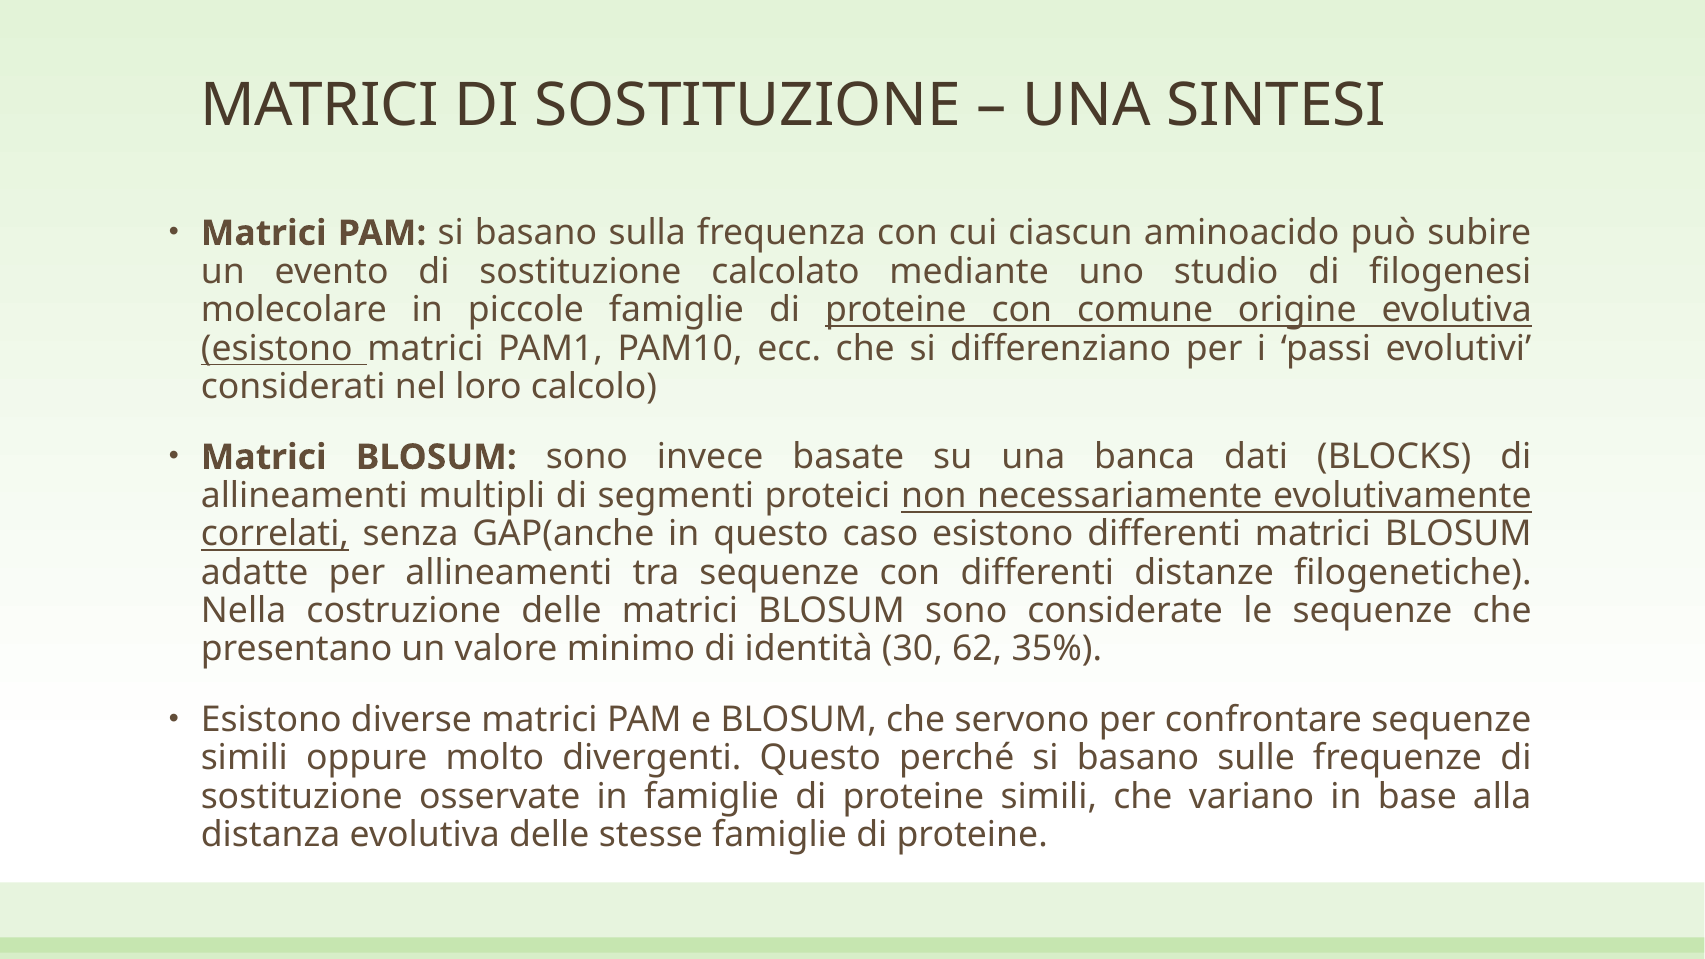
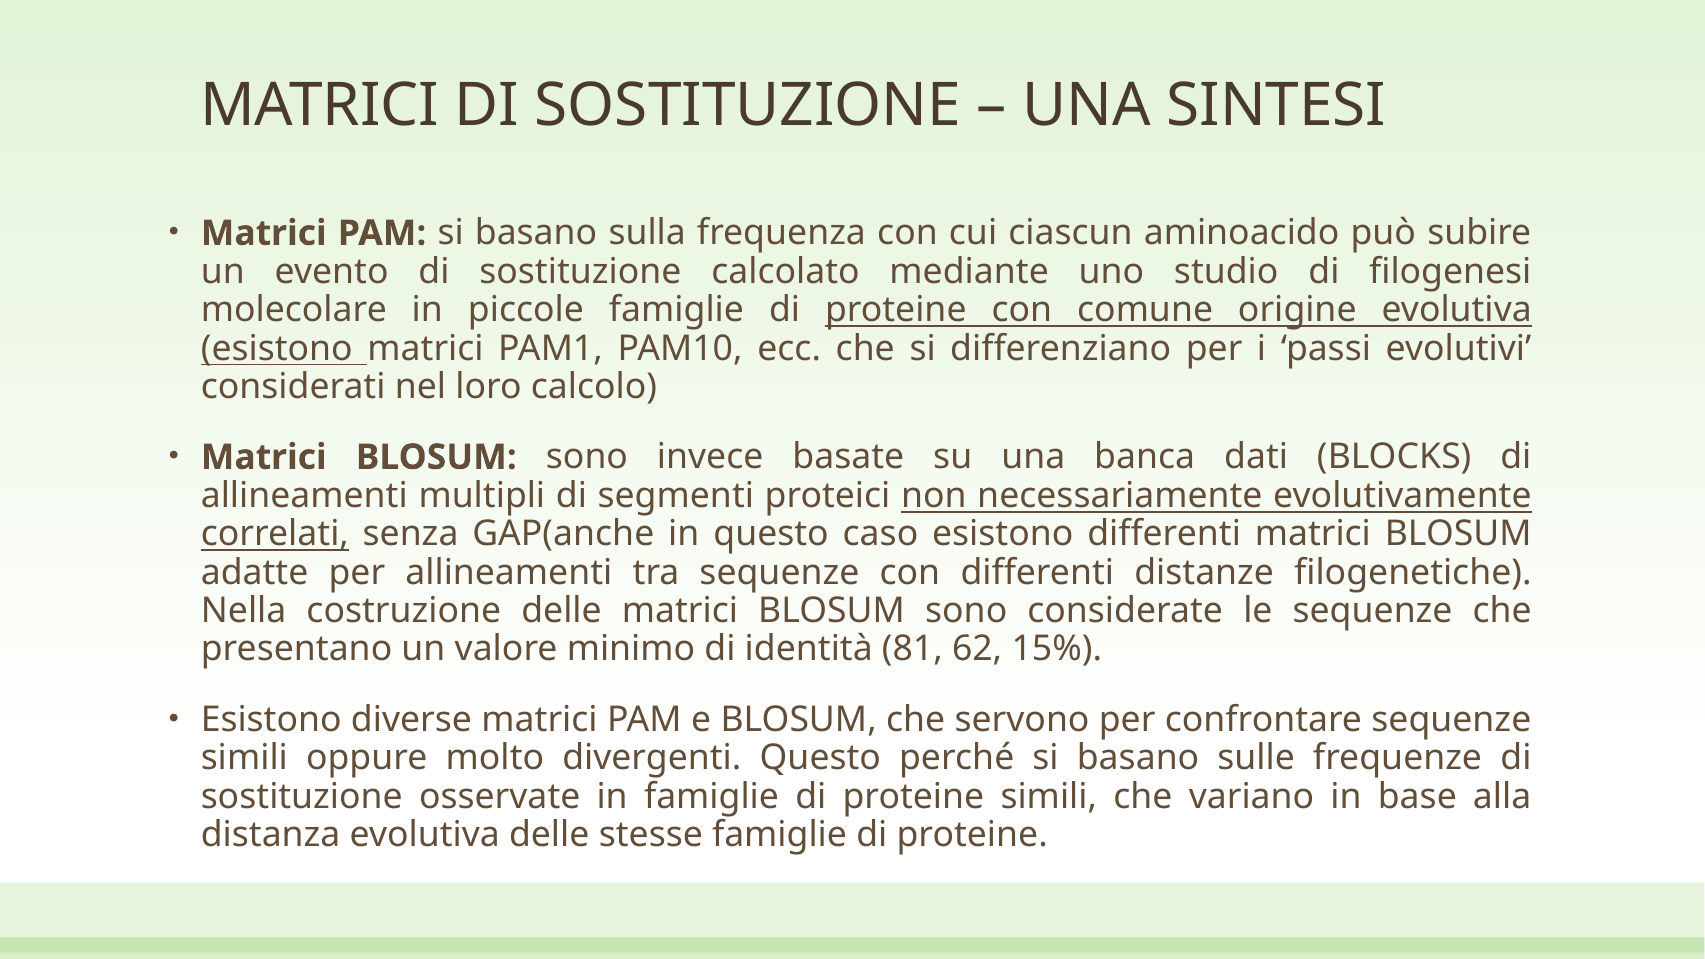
30: 30 -> 81 (912, 649)
35%: 35% -> 15% (1057, 649)
